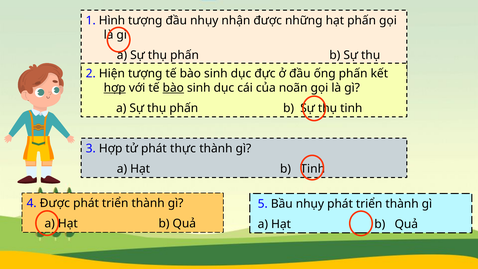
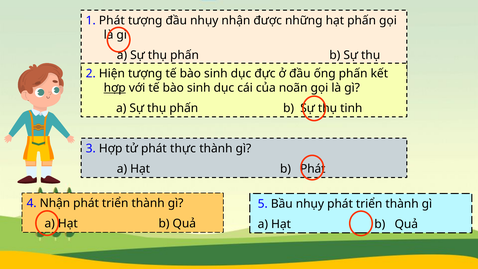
1 Hình: Hình -> Phát (112, 21)
bào underline: present -> none (173, 88)
b Tinh: Tinh -> Phát (313, 169)
4 Được: Được -> Nhận (55, 203)
